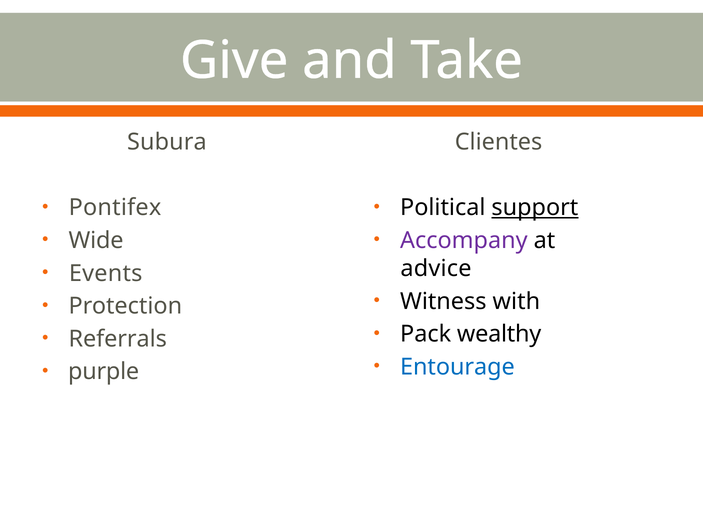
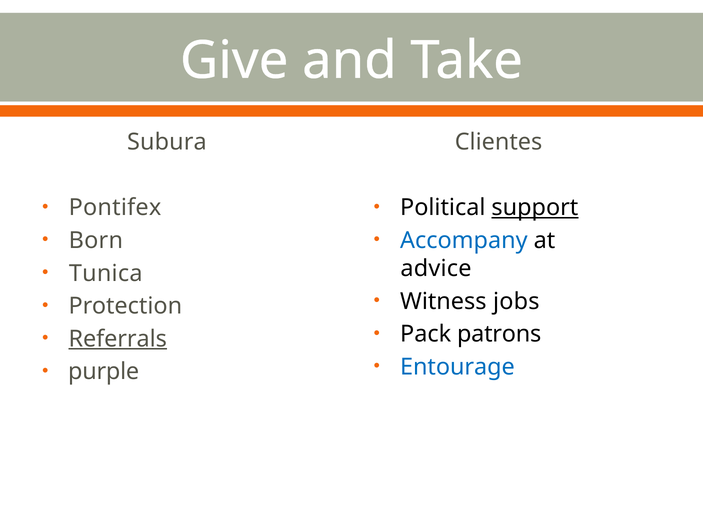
Wide: Wide -> Born (96, 241)
Accompany colour: purple -> blue (464, 241)
Events: Events -> Tunica (106, 273)
with: with -> jobs (516, 302)
wealthy: wealthy -> patrons (499, 334)
Referrals underline: none -> present (118, 339)
